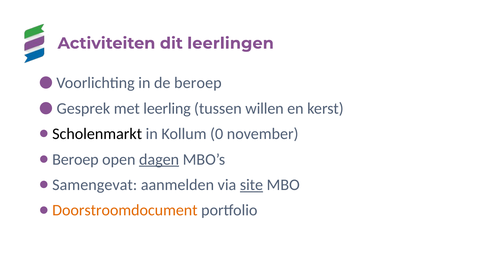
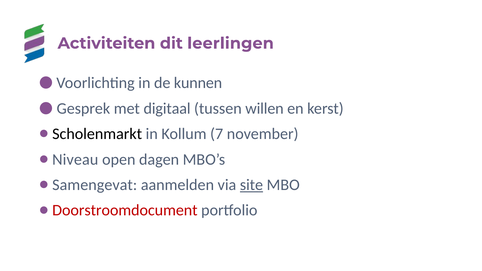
de beroep: beroep -> kunnen (198, 83)
leerling: leerling -> digitaal (167, 108)
0: 0 -> 7 (217, 134)
Beroep: Beroep -> Niveau (75, 159)
dagen underline: present -> none (159, 159)
Doorstroomdocument colour: orange -> red (125, 210)
